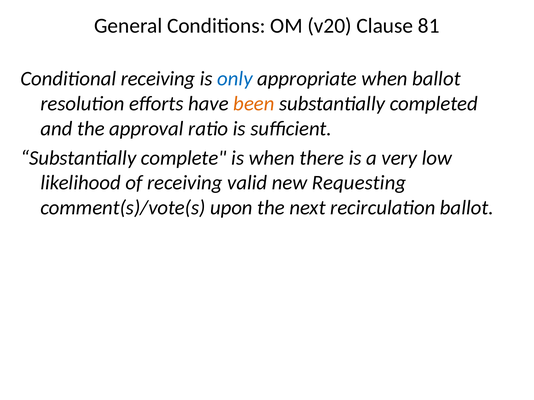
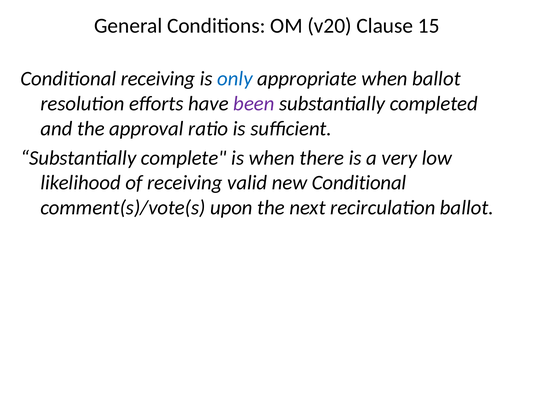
81: 81 -> 15 (429, 26)
been colour: orange -> purple (254, 104)
new Requesting: Requesting -> Conditional (359, 183)
